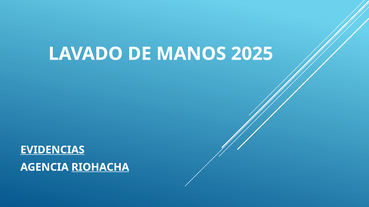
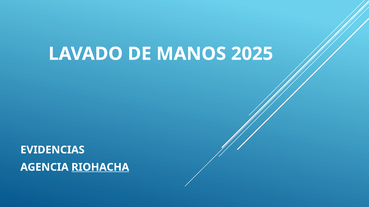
EVIDENCIAS underline: present -> none (52, 150)
